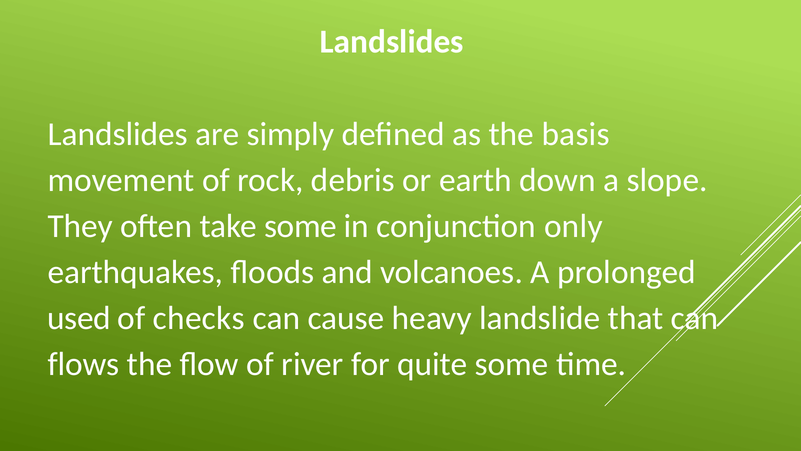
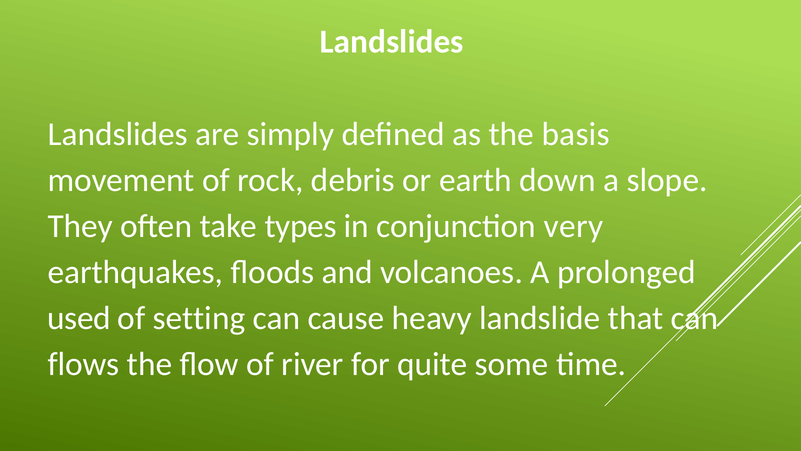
take some: some -> types (301, 226)
only: only -> very (573, 226)
checks: checks -> setting (199, 318)
